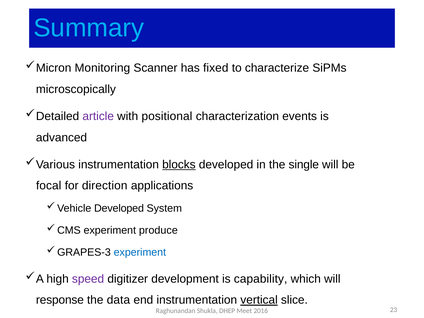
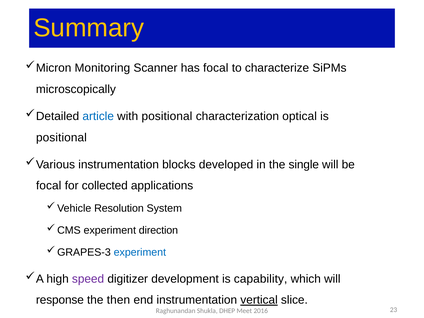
Summary colour: light blue -> yellow (89, 28)
has fixed: fixed -> focal (216, 68)
article colour: purple -> blue (98, 116)
events: events -> optical (300, 116)
advanced: advanced -> positional (61, 137)
blocks underline: present -> none (179, 165)
direction: direction -> collected (105, 186)
Developed: Developed -> Resolution (119, 208)
produce: produce -> direction (158, 230)
data: data -> then (118, 300)
